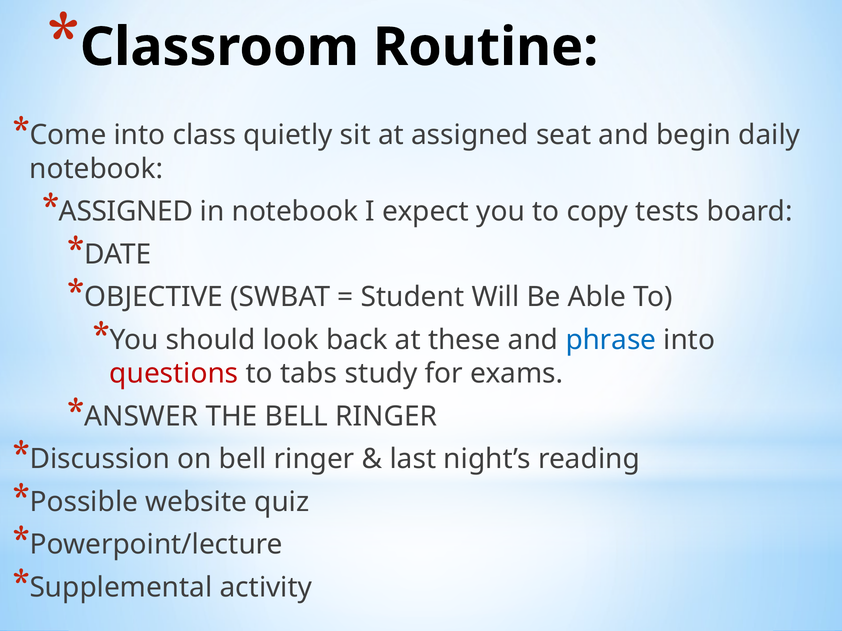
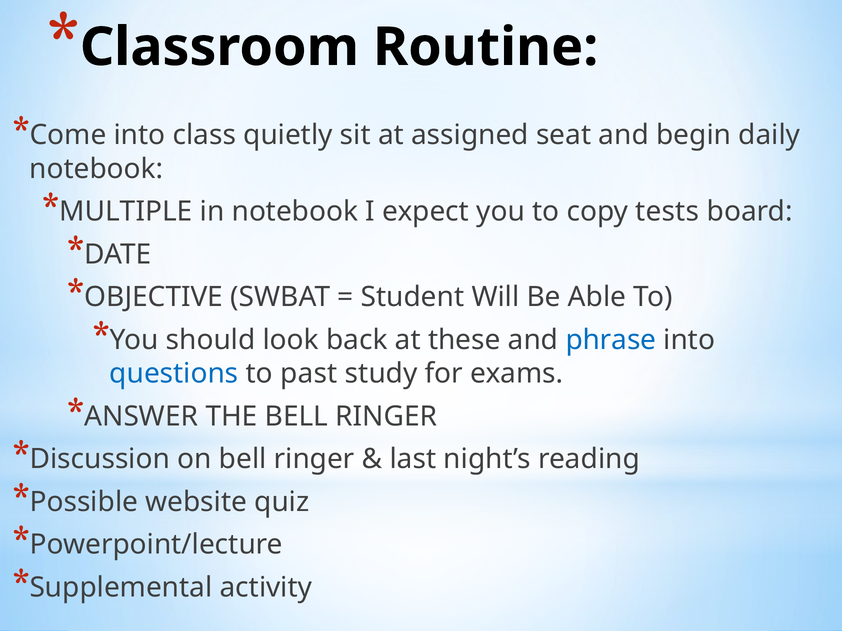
ASSIGNED: ASSIGNED -> MULTIPLE (126, 212)
questions colour: red -> blue (174, 374)
tabs: tabs -> past (309, 374)
